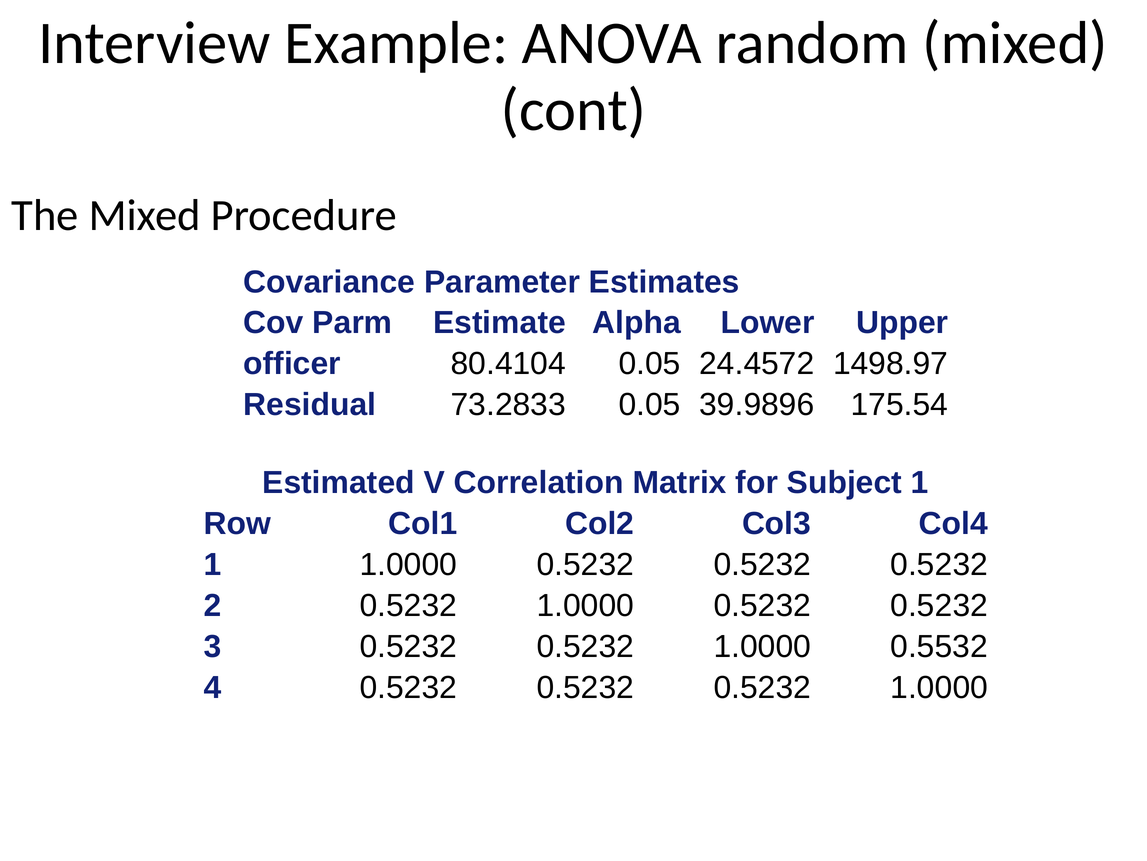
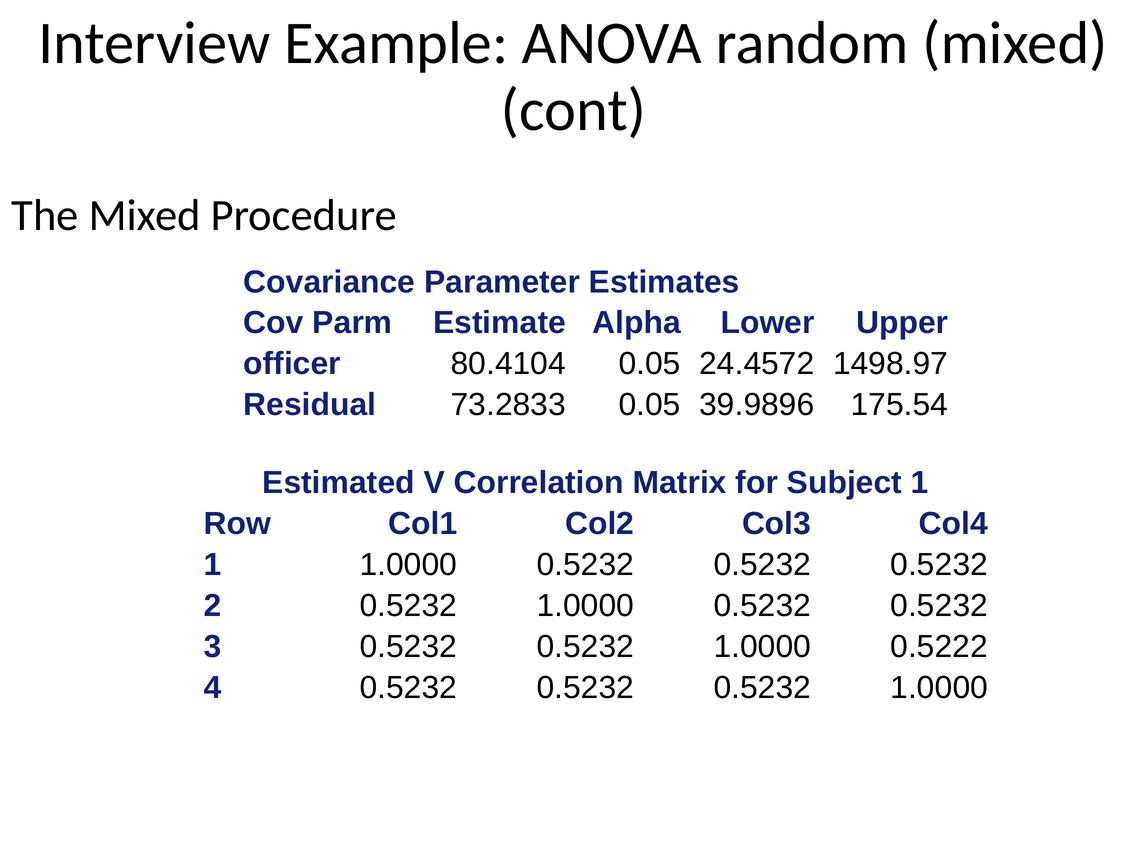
0.5532: 0.5532 -> 0.5222 (939, 646)
